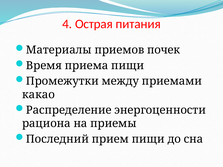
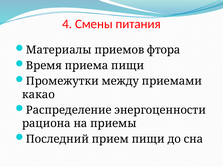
Острая: Острая -> Смены (94, 24)
почек: почек -> фтора (164, 50)
